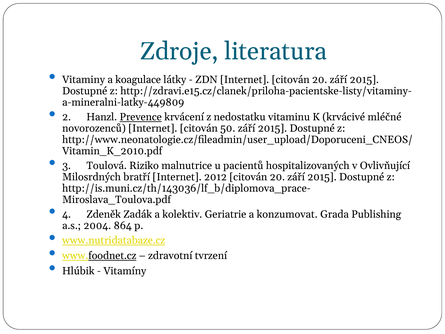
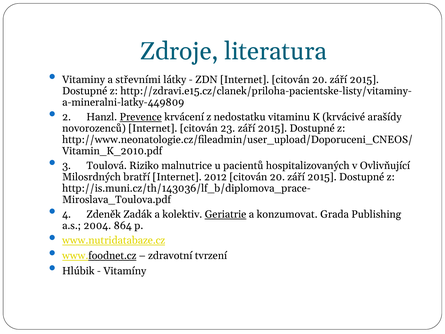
koagulace: koagulace -> střevními (138, 80)
mléčné: mléčné -> arašídy (385, 117)
50: 50 -> 23 (228, 128)
Geriatrie underline: none -> present (226, 214)
